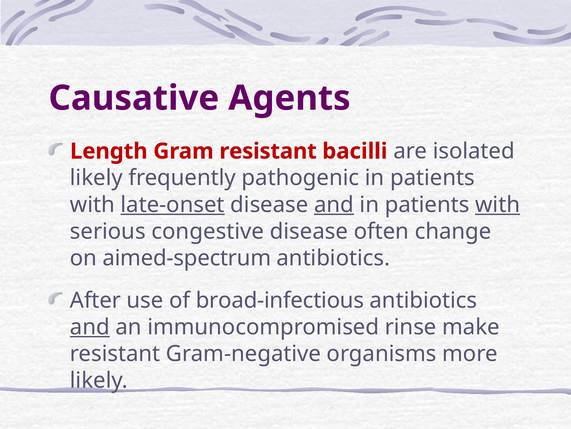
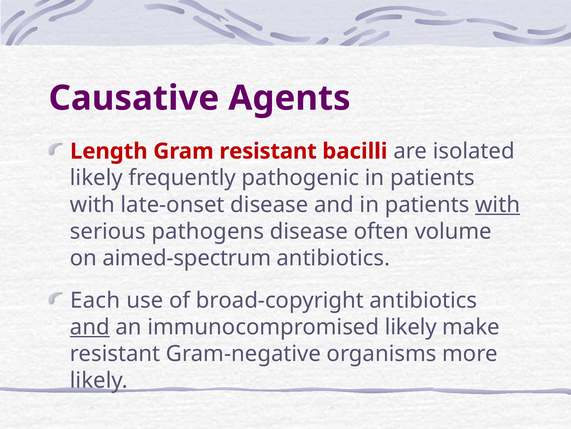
late-onset underline: present -> none (173, 204)
and underline: present -> none (334, 204)
congestive: congestive -> pathogens (208, 231)
change: change -> volume (453, 231)
After: After -> Each (95, 300)
broad-infectious: broad-infectious -> broad-copyright (280, 300)
immunocompromised rinse: rinse -> likely (411, 327)
